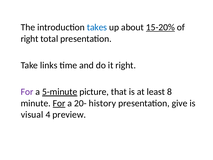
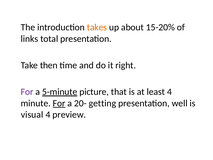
takes colour: blue -> orange (97, 27)
15-20% underline: present -> none (160, 27)
right: right -> links (29, 39)
links: links -> then (49, 65)
least 8: 8 -> 4 (169, 92)
history: history -> getting (102, 103)
give: give -> well (180, 103)
